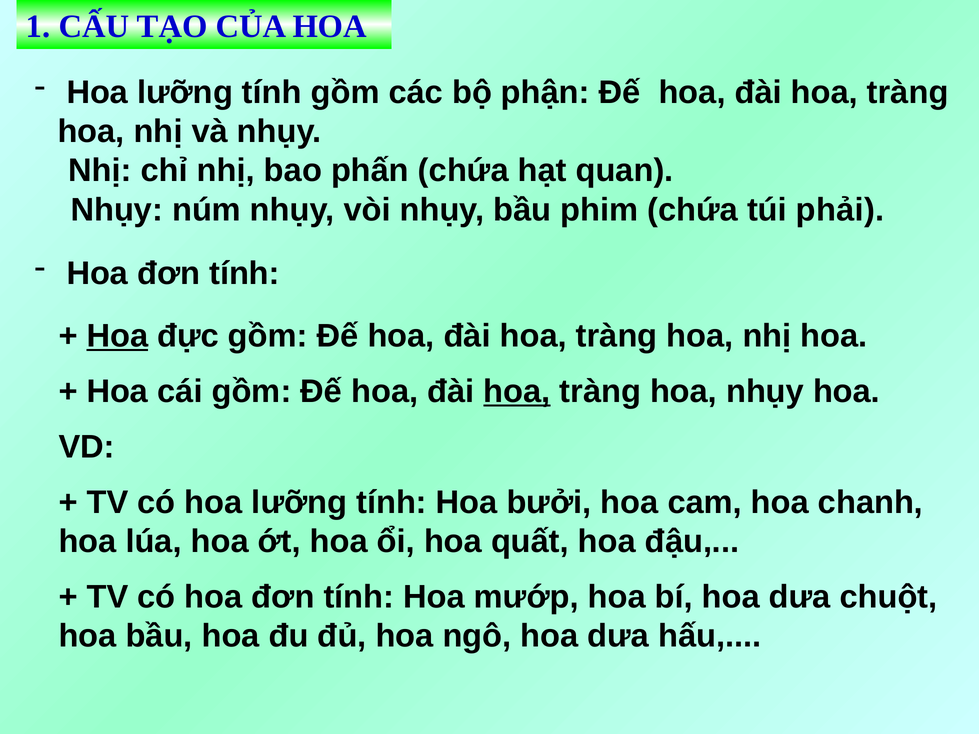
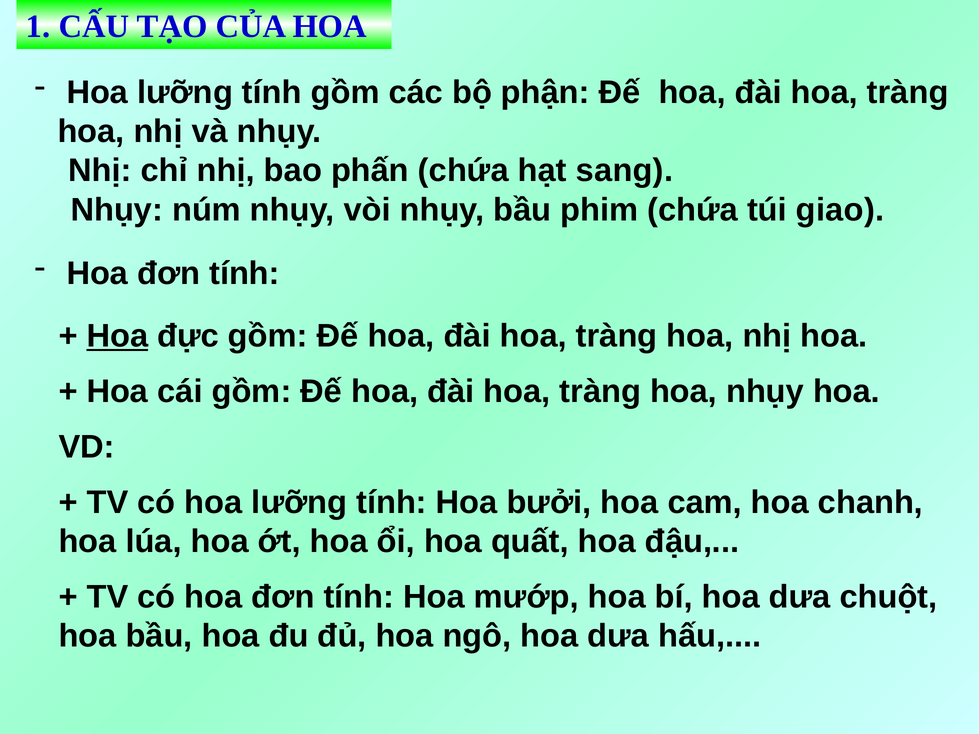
quan: quan -> sang (624, 171)
phải: phải -> giao (840, 210)
hoa underline: present -> none (517, 392)
